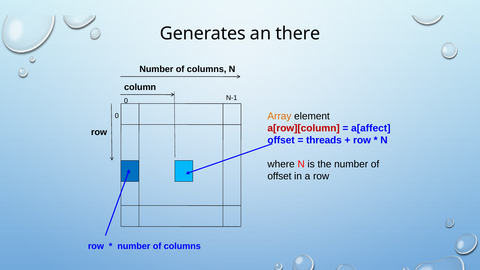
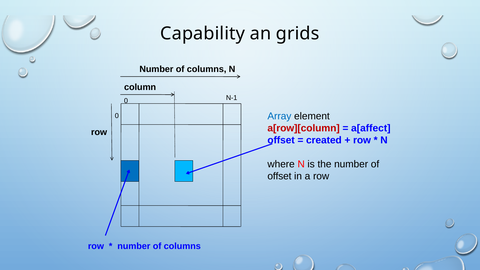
Generates: Generates -> Capability (203, 34)
there: there -> grids (298, 34)
Array colour: orange -> blue (279, 116)
threads: threads -> created (324, 140)
